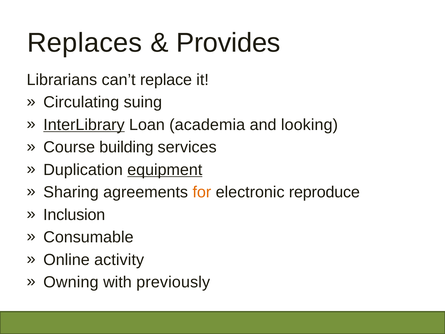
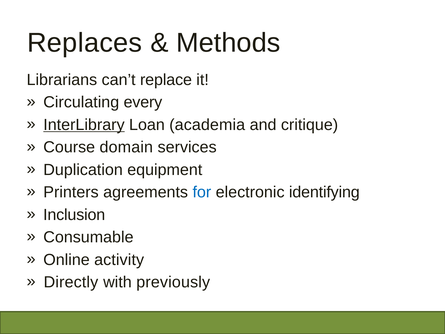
Provides: Provides -> Methods (228, 43)
suing: suing -> every (143, 102)
looking: looking -> critique (310, 125)
building: building -> domain (126, 147)
equipment underline: present -> none (165, 170)
Sharing: Sharing -> Printers (71, 192)
for colour: orange -> blue (202, 192)
reproduce: reproduce -> identifying (324, 192)
Owning: Owning -> Directly (71, 282)
